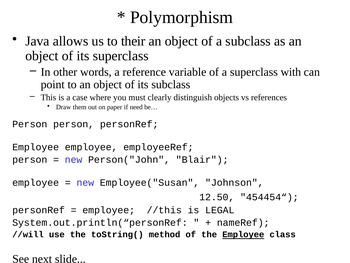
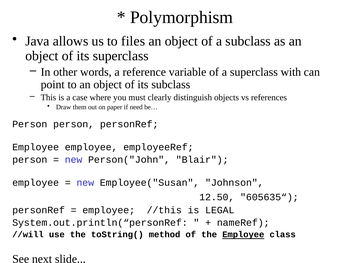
their: their -> files (133, 41)
454454“: 454454“ -> 605635“ (269, 197)
